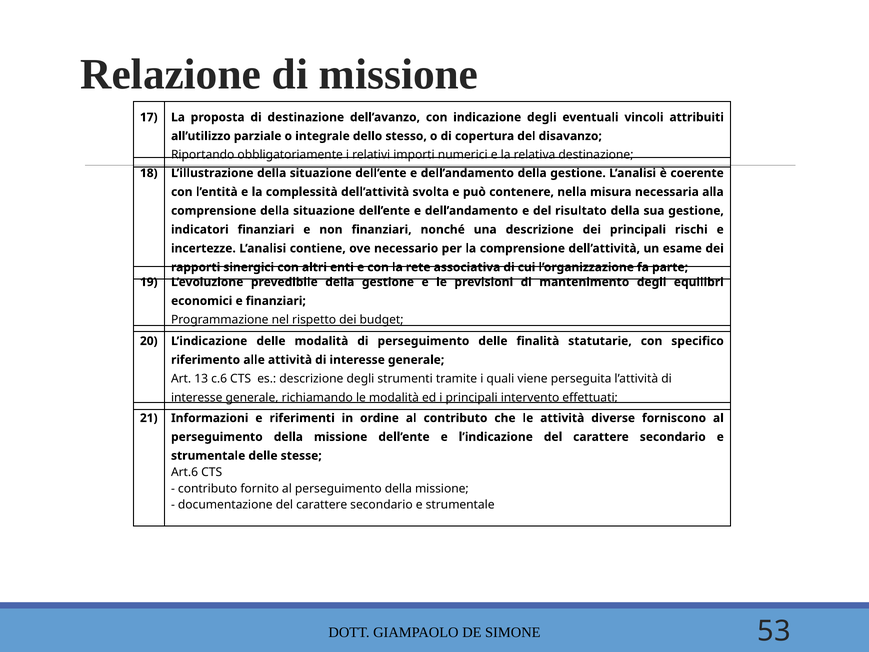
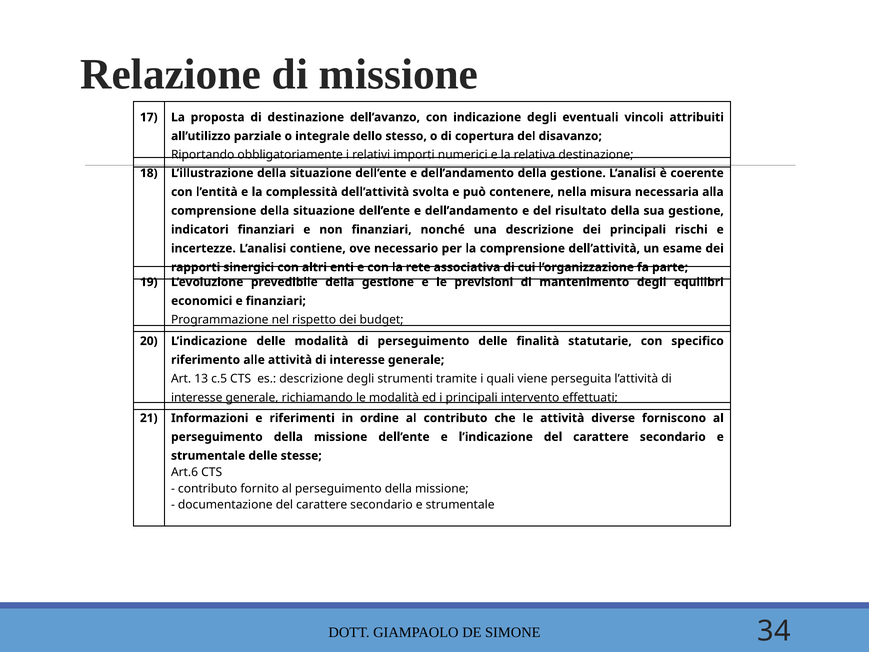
c.6: c.6 -> c.5 (219, 379)
53: 53 -> 34 (774, 631)
